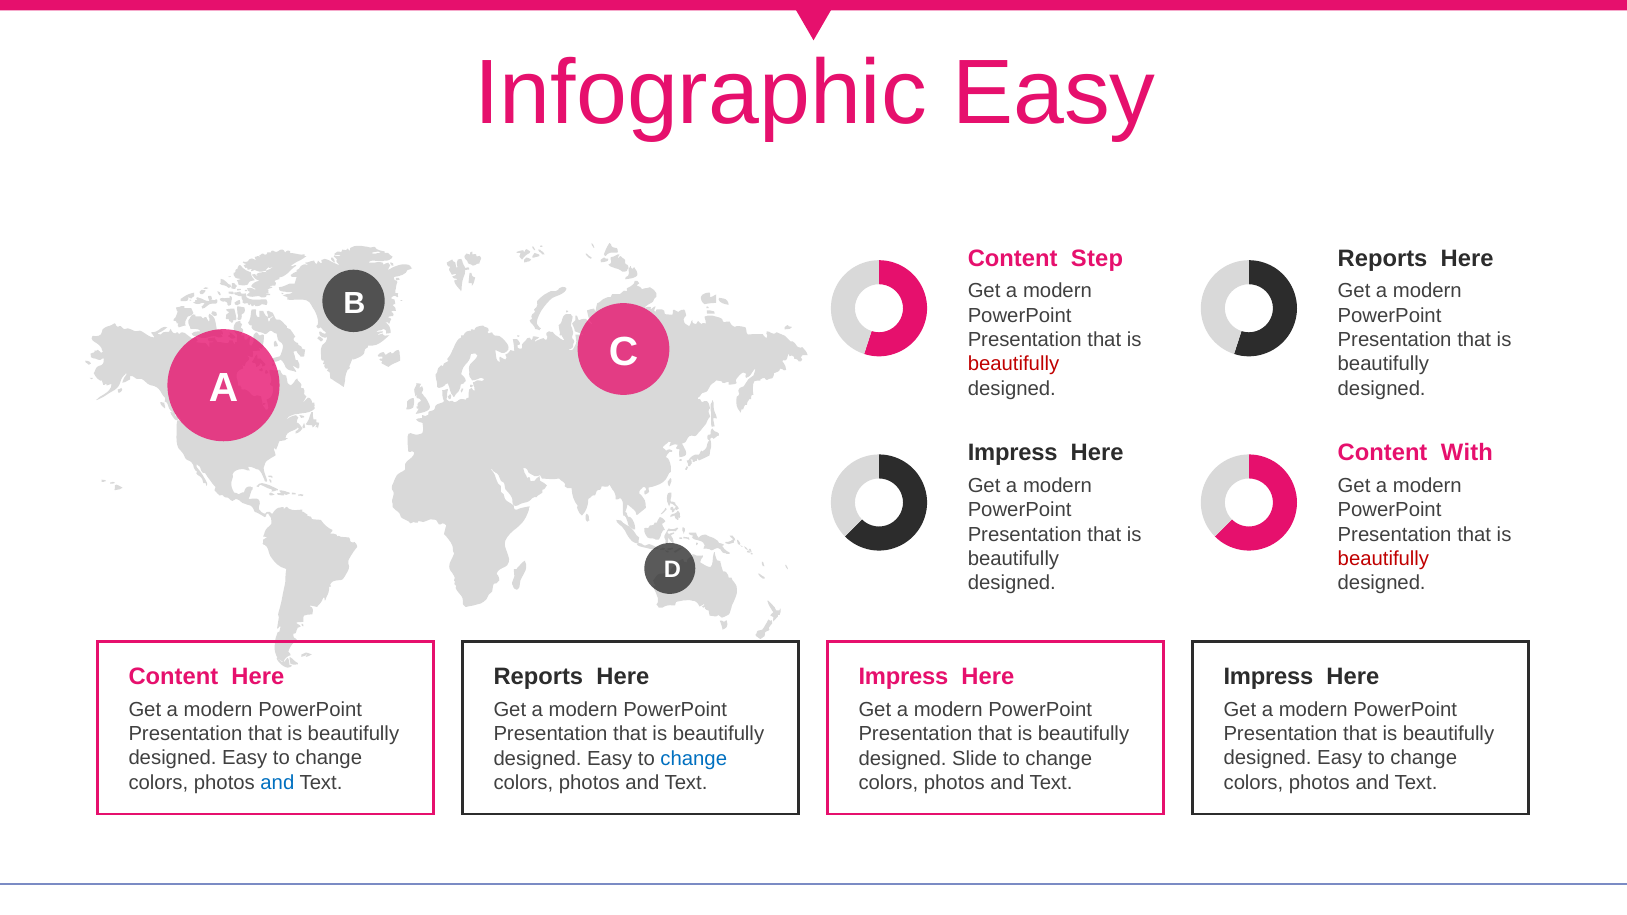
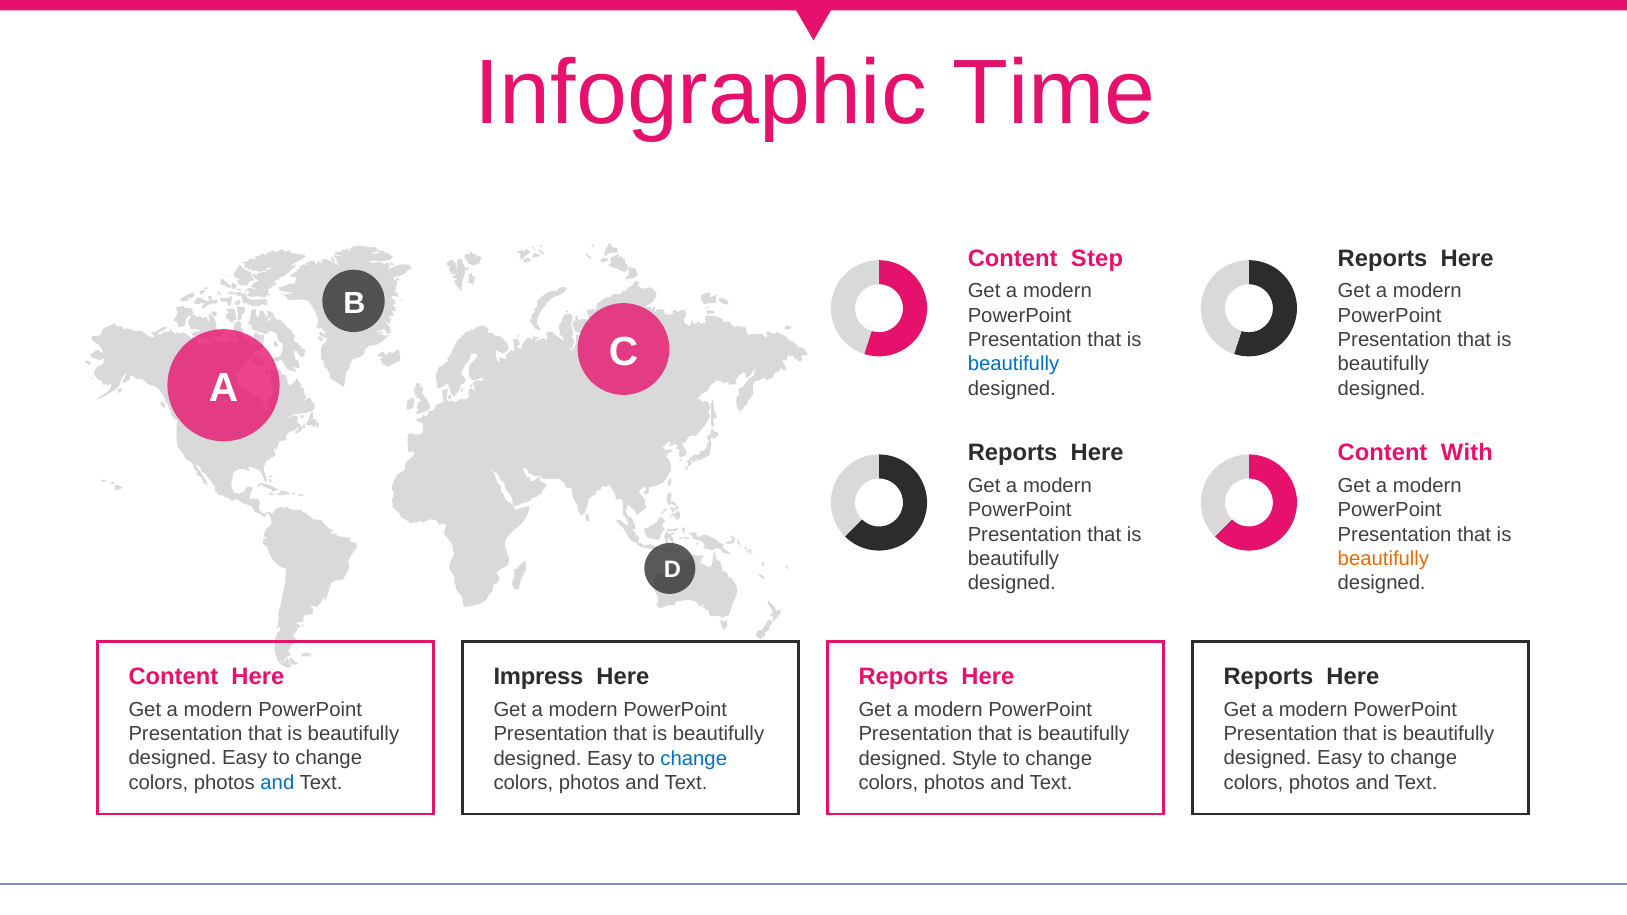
Infographic Easy: Easy -> Time (1054, 93)
beautifully colour: red -> blue (1014, 364)
Impress: Impress -> Reports (1013, 453)
beautifully colour: red -> orange (1383, 559)
Reports: Reports -> Impress (538, 677)
Impress: Impress -> Reports (903, 677)
Impress: Impress -> Reports (1268, 677)
Slide: Slide -> Style (975, 758)
